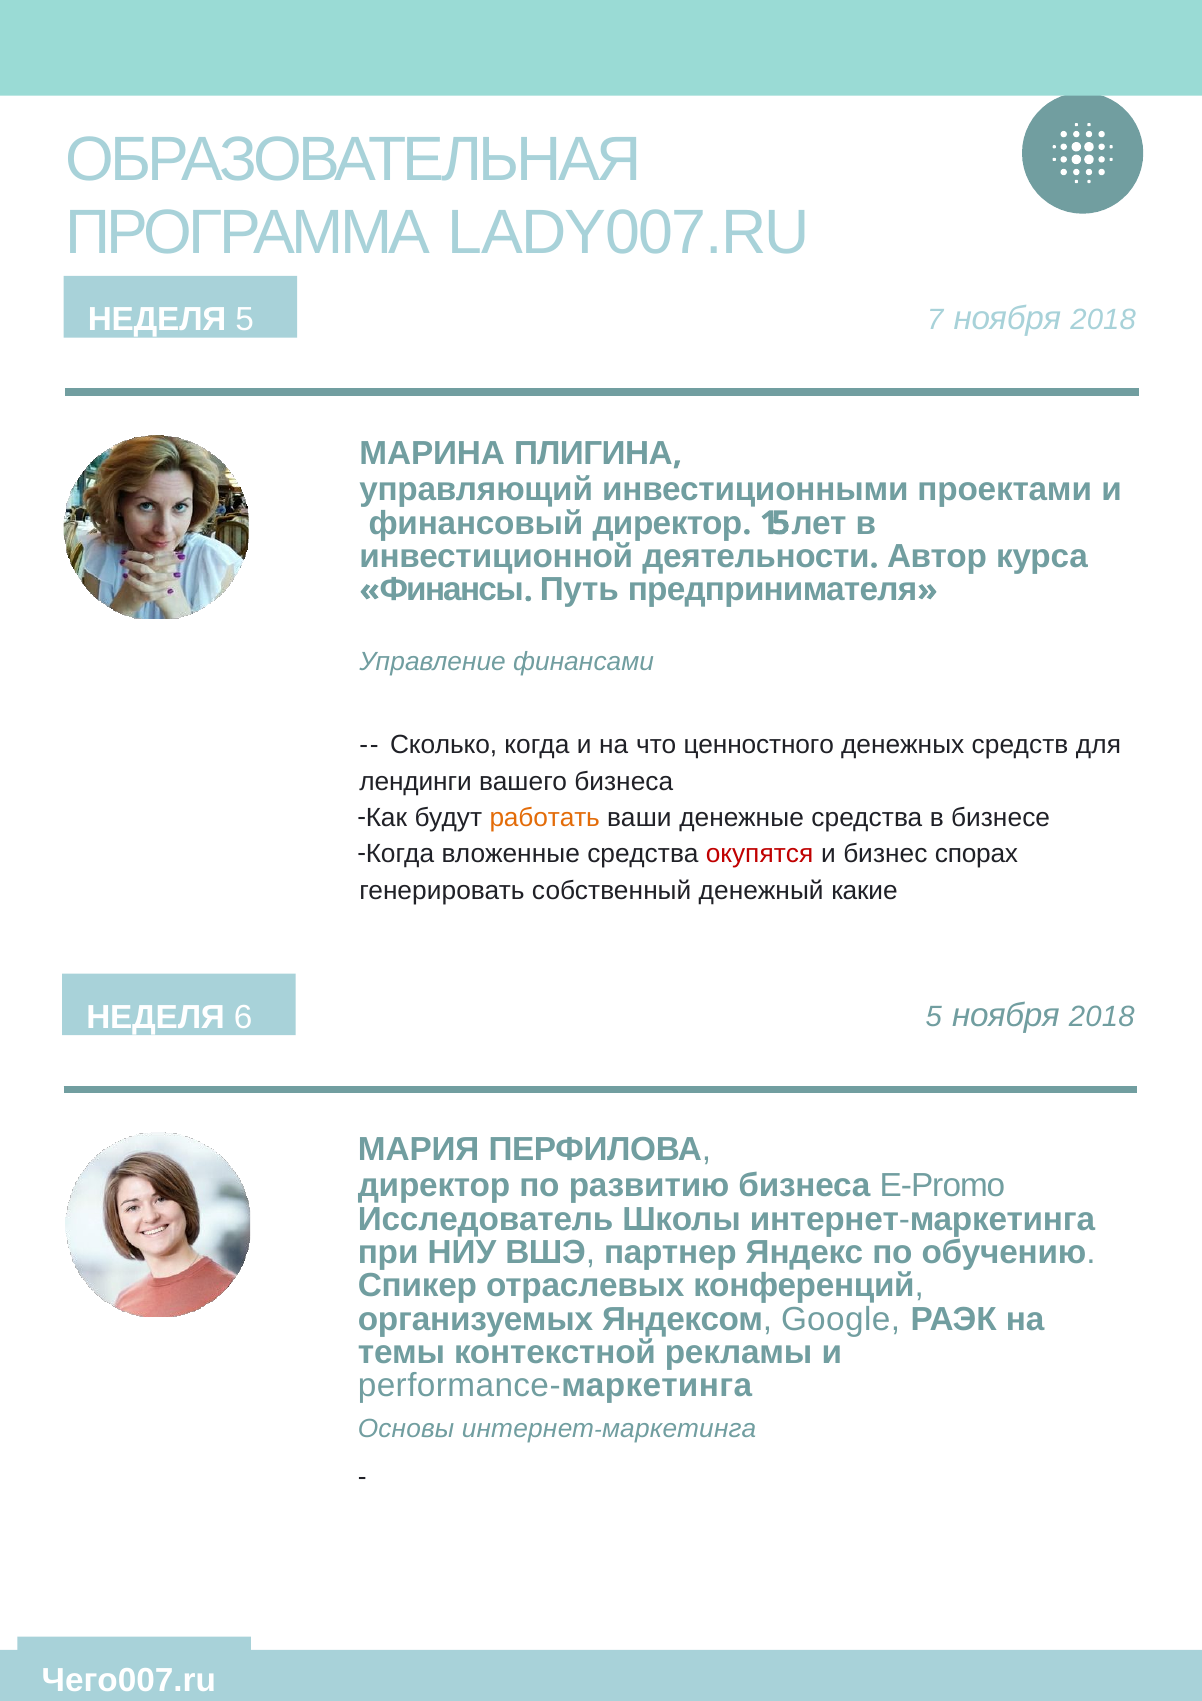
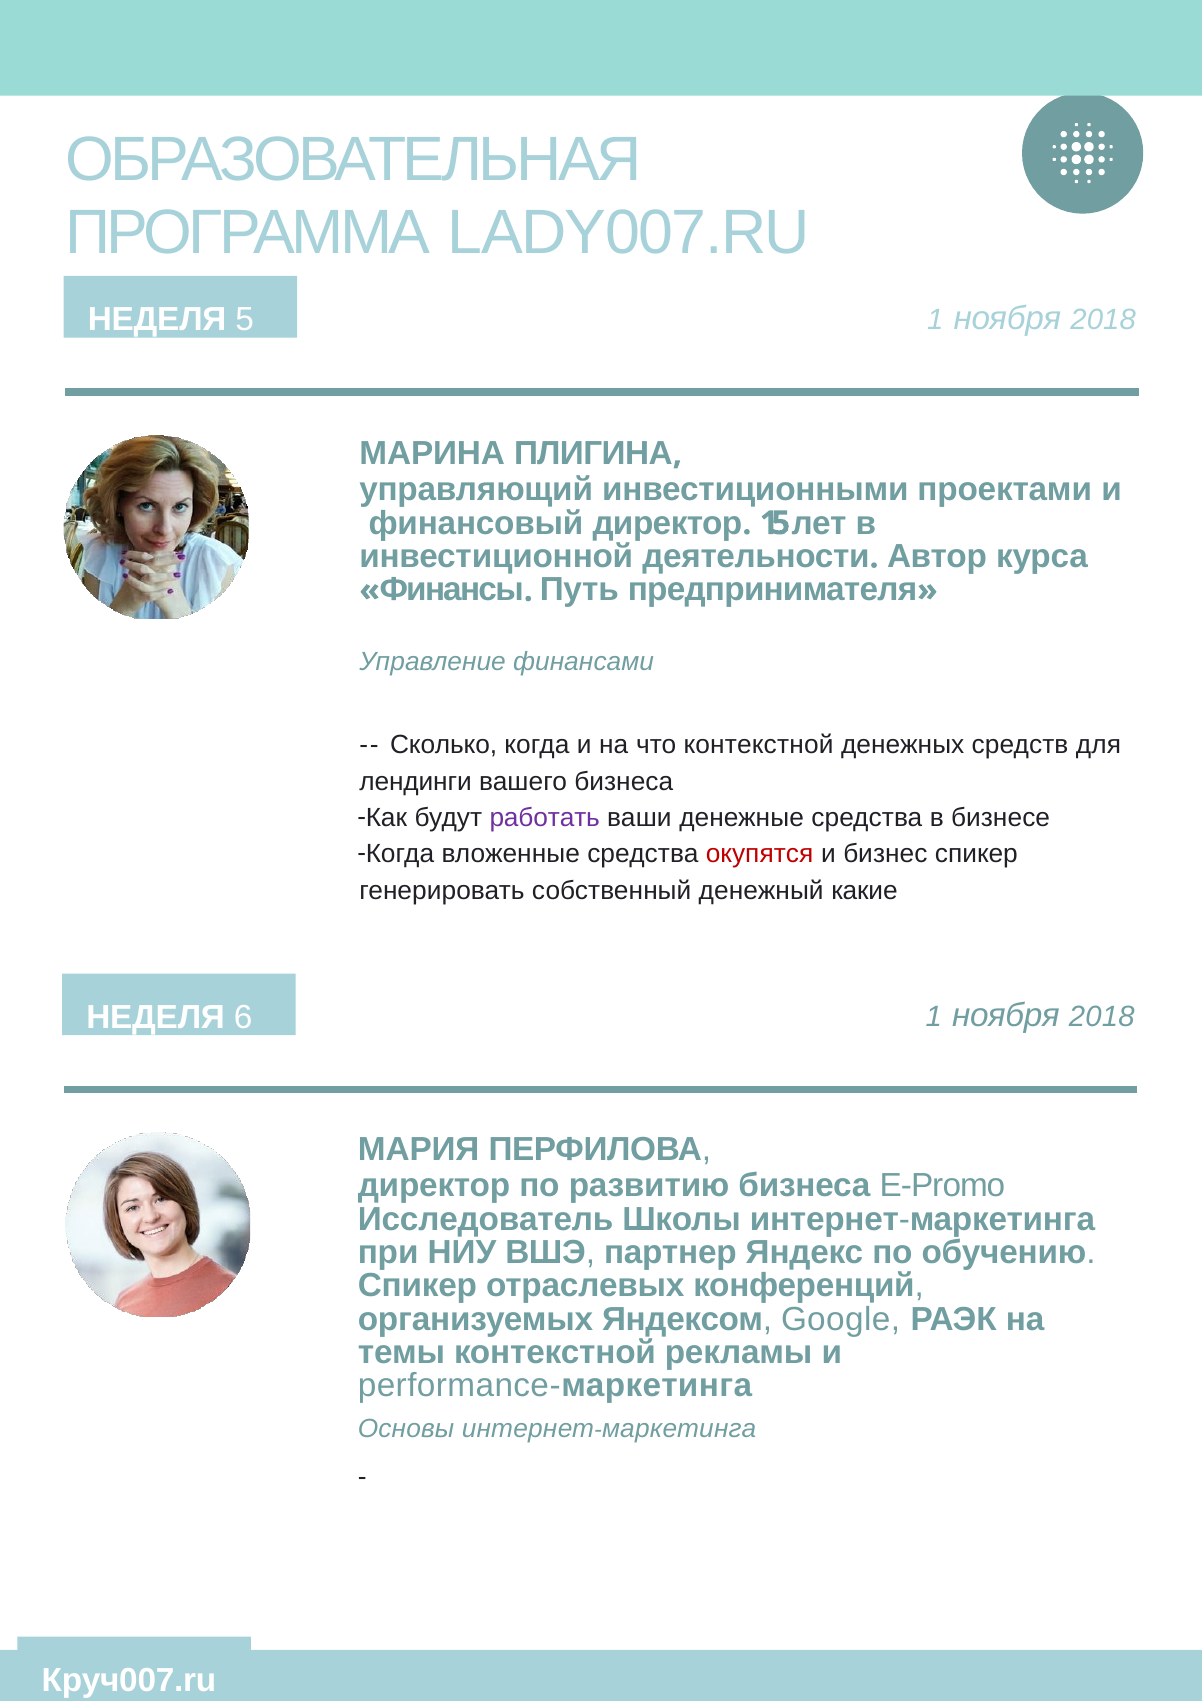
5 7: 7 -> 1 (935, 320)
что ценностного: ценностного -> контекстной (759, 745)
работать colour: orange -> purple (545, 818)
бизнес спорах: спорах -> спикер (976, 854)
6 5: 5 -> 1 (934, 1017)
Чего007.ru: Чего007.ru -> Круч007.ru (129, 1681)
